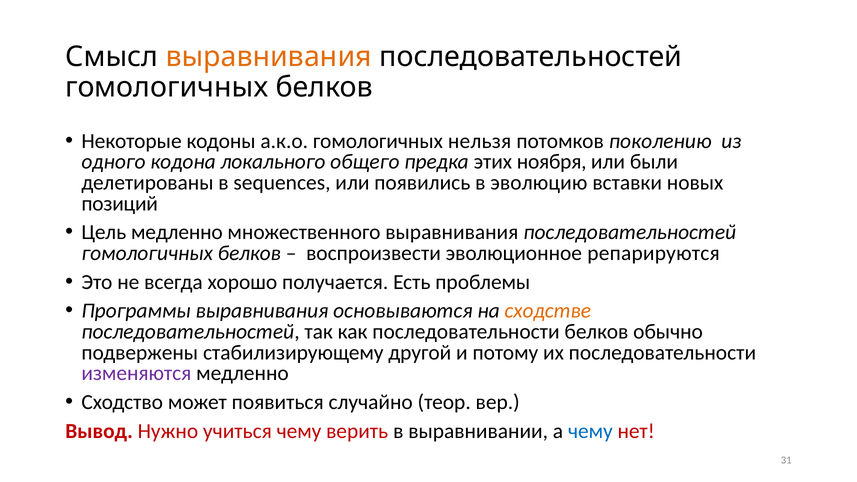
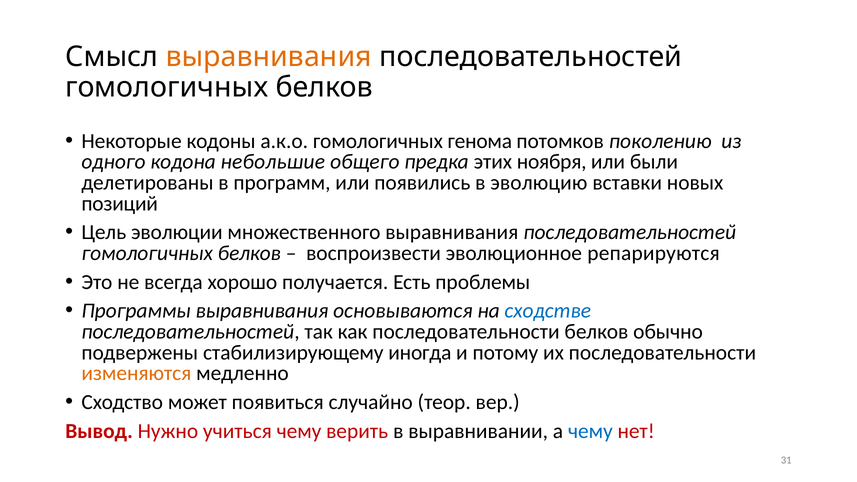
нельзя: нельзя -> генома (480, 141)
локального: локального -> небольшие (273, 162)
sequences: sequences -> программ (282, 183)
Цель медленно: медленно -> эволюции (177, 232)
сходстве colour: orange -> blue (548, 311)
другой: другой -> иногда (420, 353)
изменяются colour: purple -> orange (136, 373)
